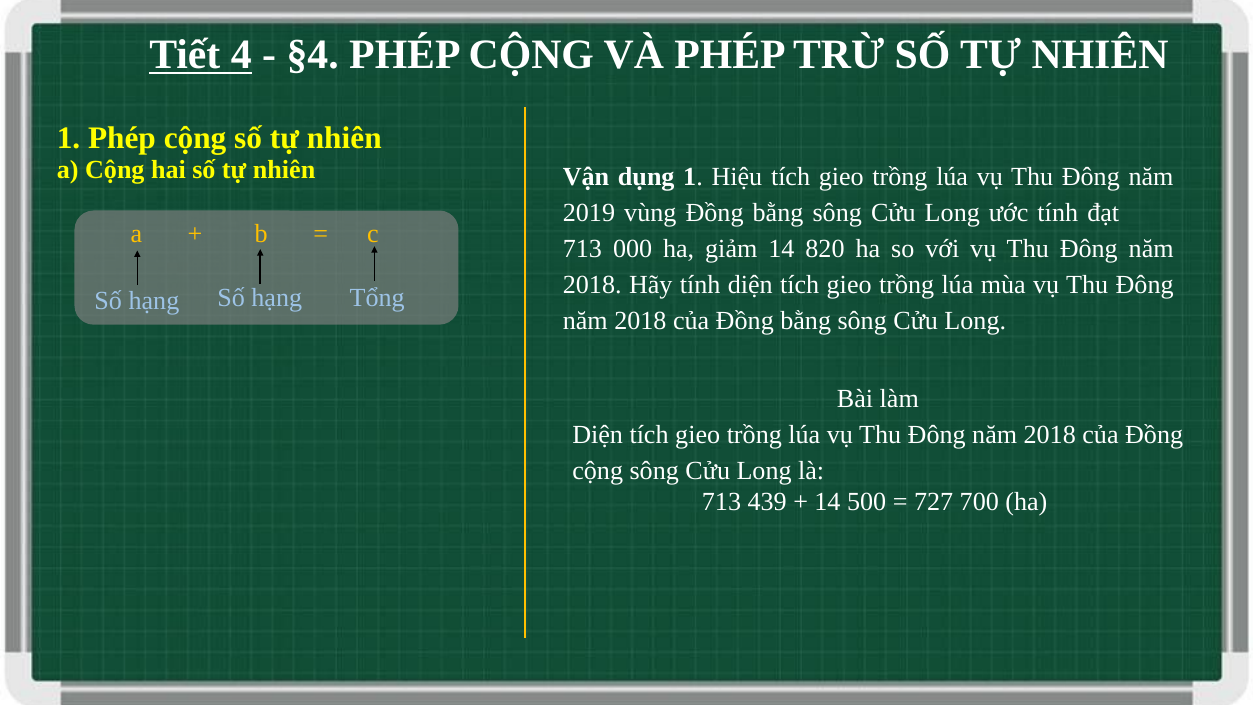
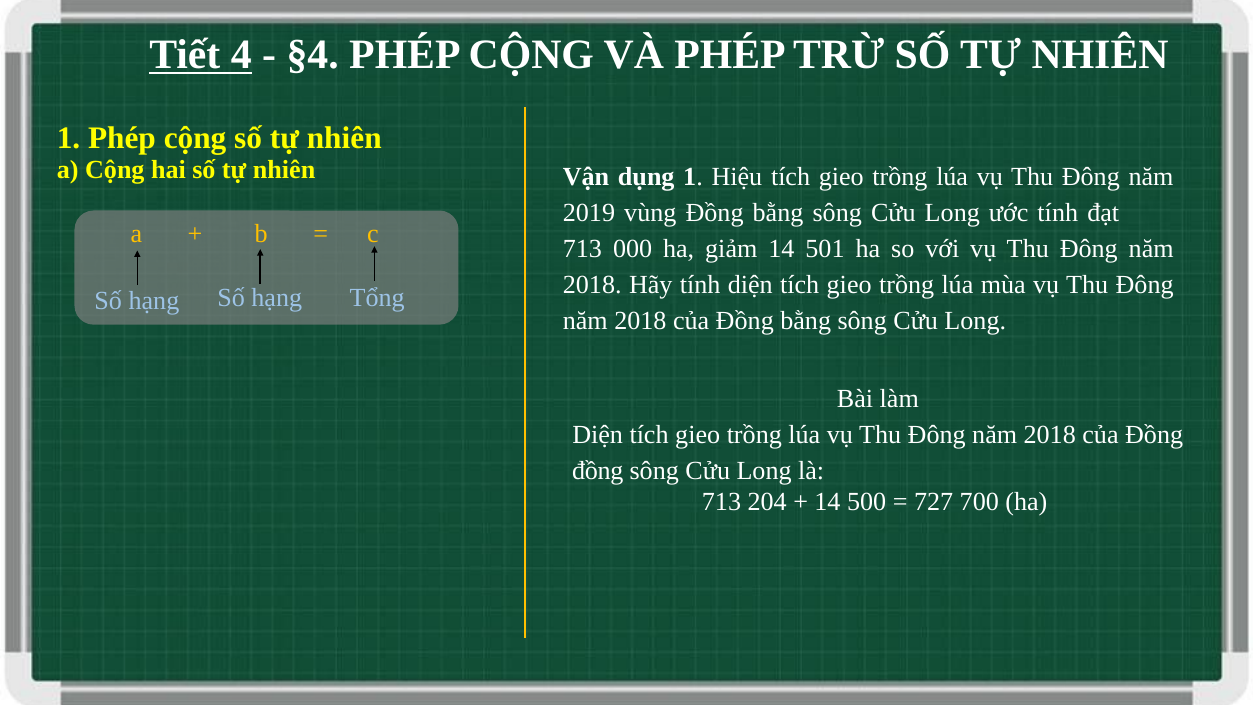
820: 820 -> 501 (825, 248)
cộng: cộng -> đồng (598, 470)
439: 439 -> 204 (767, 502)
